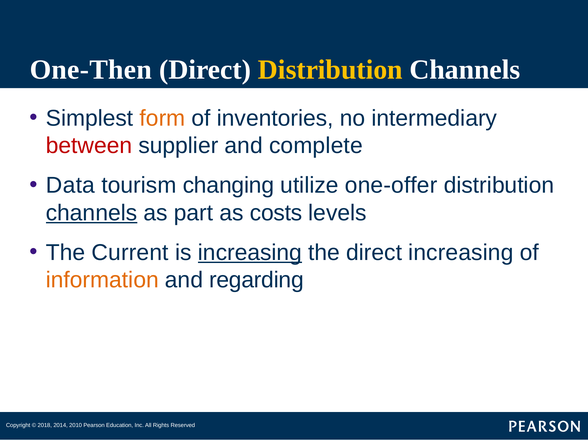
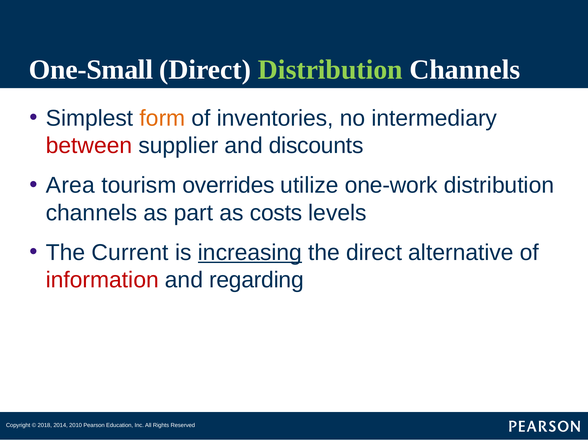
One-Then: One-Then -> One-Small (91, 70)
Distribution colour: yellow -> light green (330, 70)
complete: complete -> discounts (316, 146)
Data: Data -> Area (70, 185)
changing: changing -> overrides (228, 185)
one-offer: one-offer -> one-work (391, 185)
channels underline: present -> none (92, 213)
direct increasing: increasing -> alternative (461, 253)
information colour: orange -> red (102, 280)
